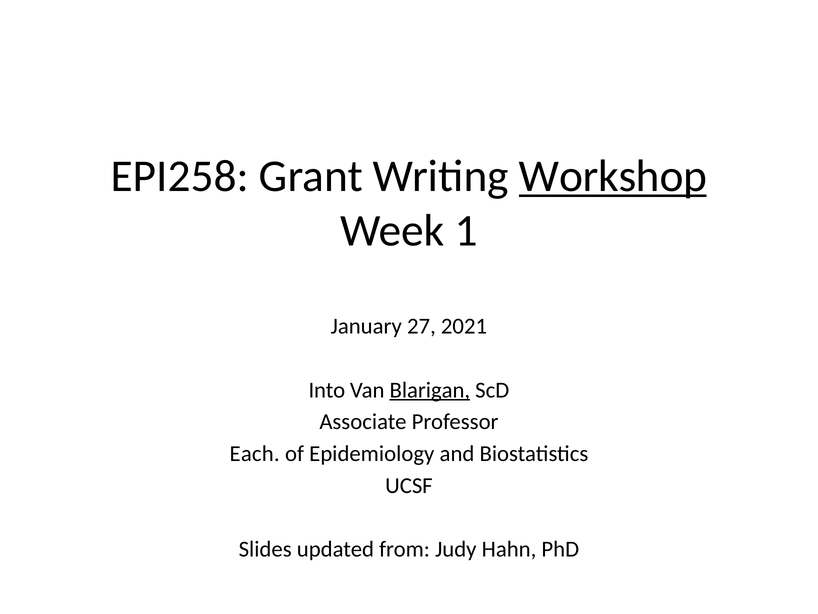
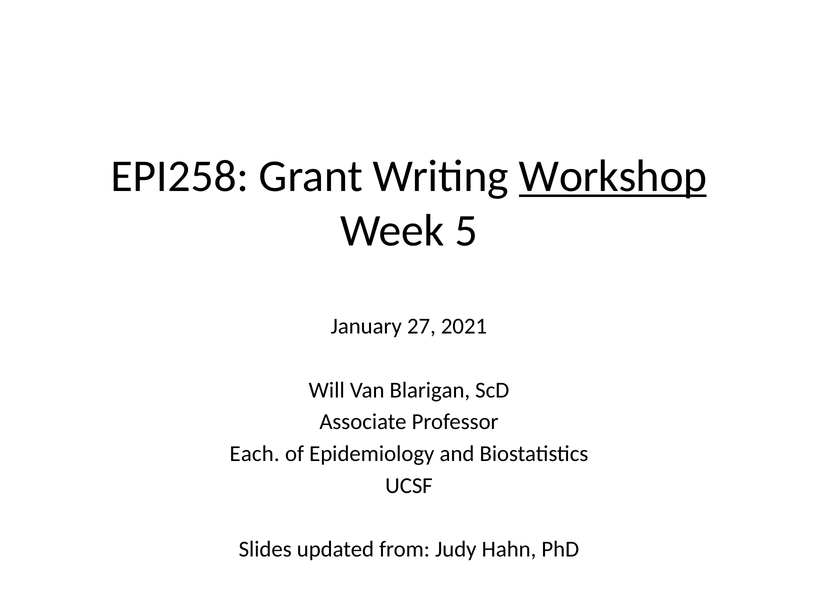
1: 1 -> 5 (466, 231)
Into: Into -> Will (327, 390)
Blarigan underline: present -> none (430, 390)
